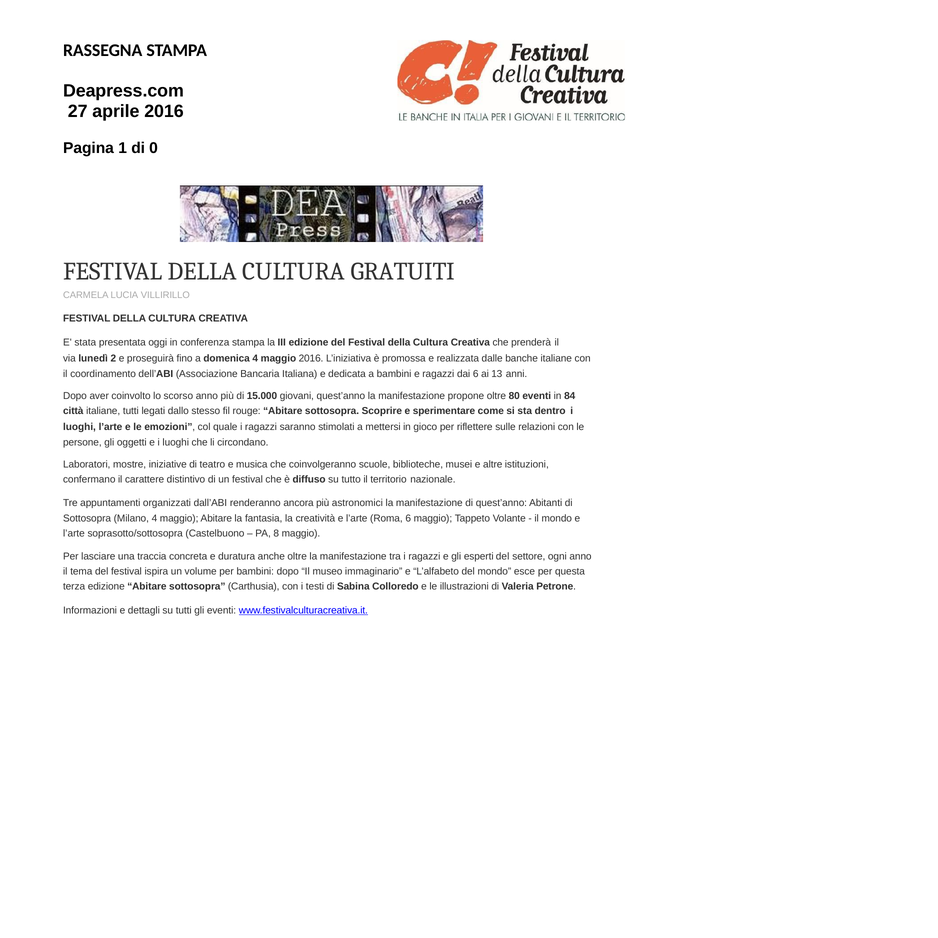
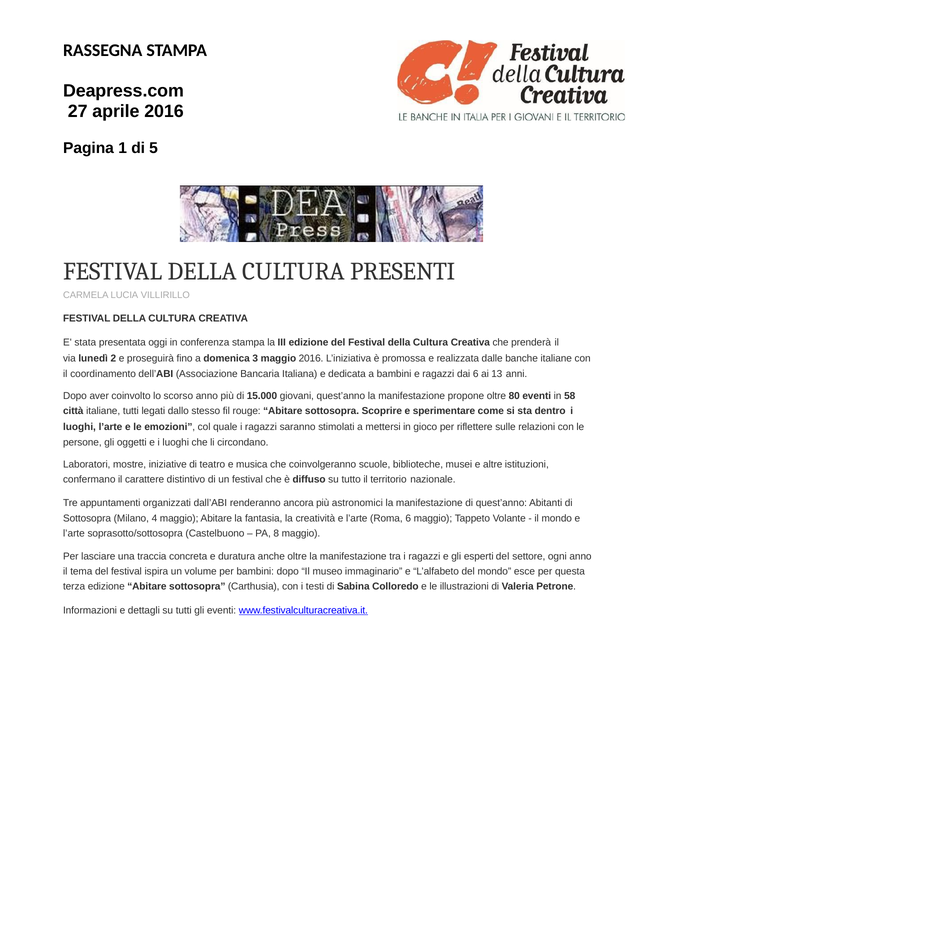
0: 0 -> 5 (154, 148)
GRATUITI: GRATUITI -> PRESENTI (403, 271)
domenica 4: 4 -> 3 (255, 359)
84: 84 -> 58 (570, 396)
